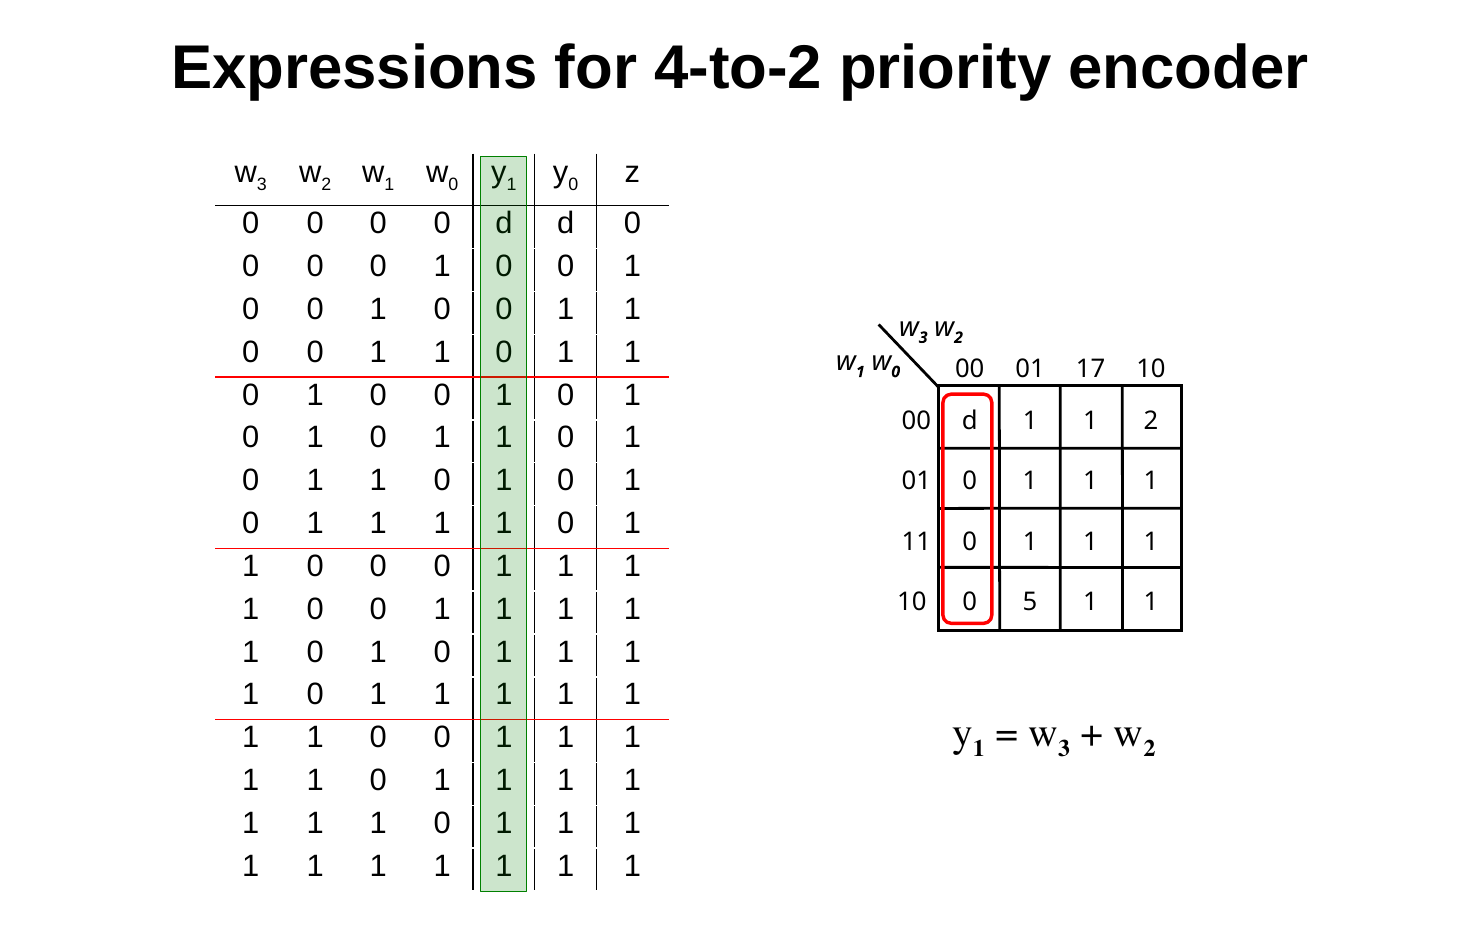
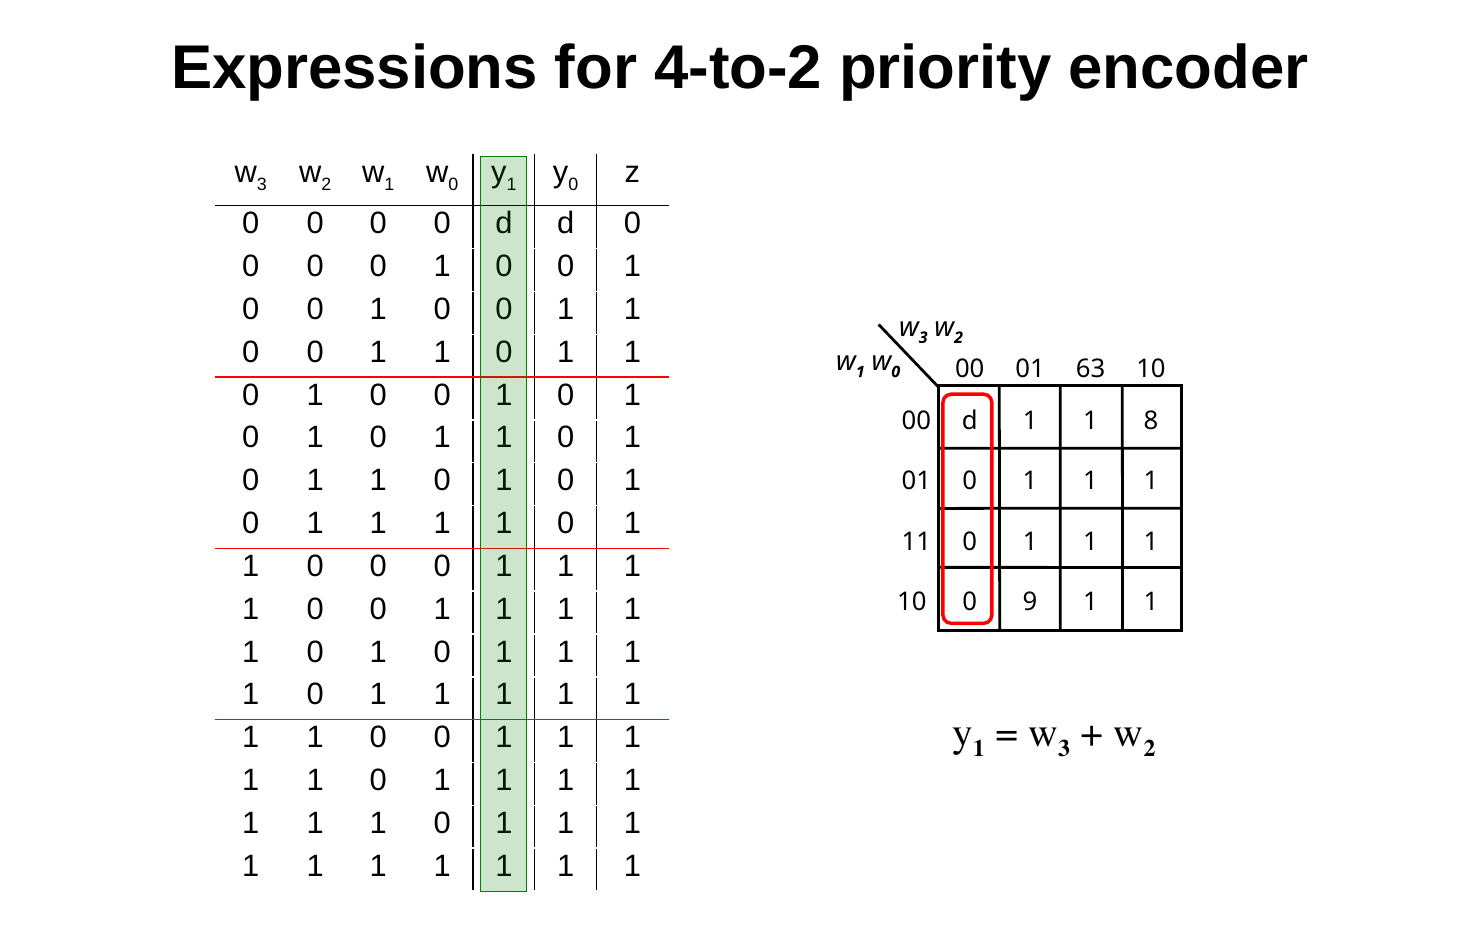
17: 17 -> 63 (1091, 369)
1 2: 2 -> 8 (1151, 421)
5: 5 -> 9 (1030, 602)
